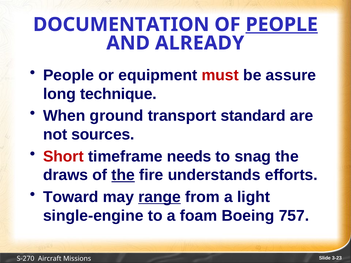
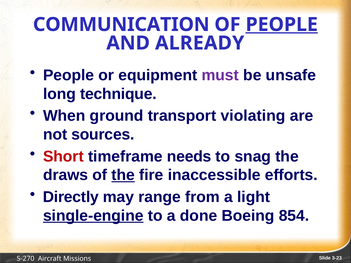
DOCUMENTATION: DOCUMENTATION -> COMMUNICATION (121, 25)
must colour: red -> purple (220, 75)
assure: assure -> unsafe (291, 75)
standard: standard -> violating (253, 116)
understands: understands -> inaccessible (214, 175)
Toward: Toward -> Directly (71, 197)
range underline: present -> none (160, 197)
single-engine underline: none -> present (93, 216)
foam: foam -> done (199, 216)
757: 757 -> 854 (294, 216)
